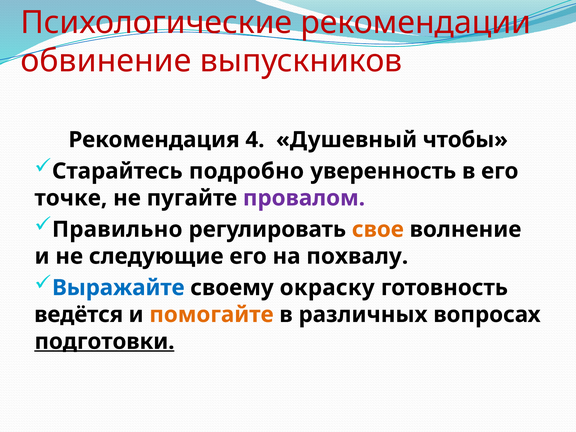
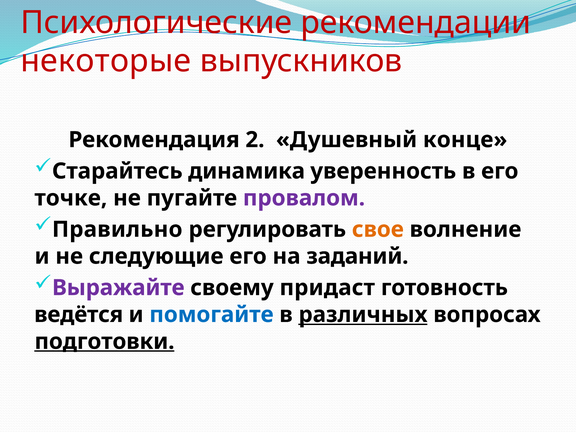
обвинение: обвинение -> некоторые (106, 61)
4: 4 -> 2 (255, 140)
чтобы: чтобы -> конце (465, 140)
подробно: подробно -> динамика (247, 171)
похвалу: похвалу -> заданий (357, 256)
Выражайте colour: blue -> purple (118, 288)
окраску: окраску -> придаст (327, 288)
помогайте colour: orange -> blue (211, 315)
различных underline: none -> present (363, 315)
